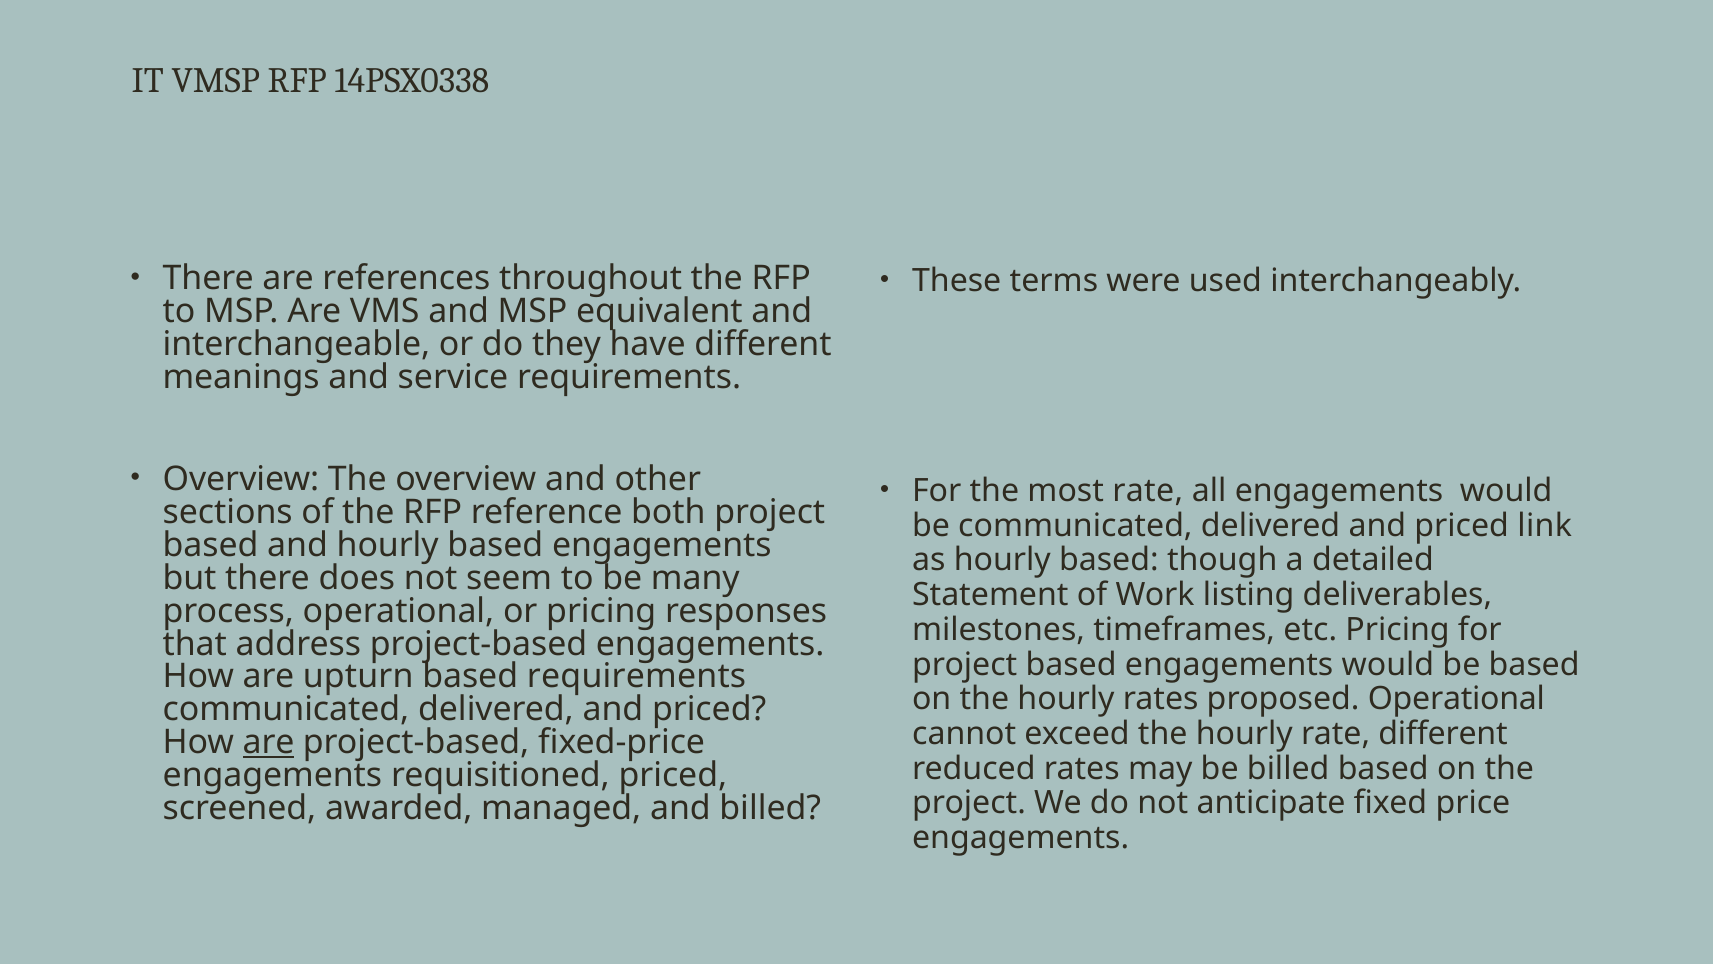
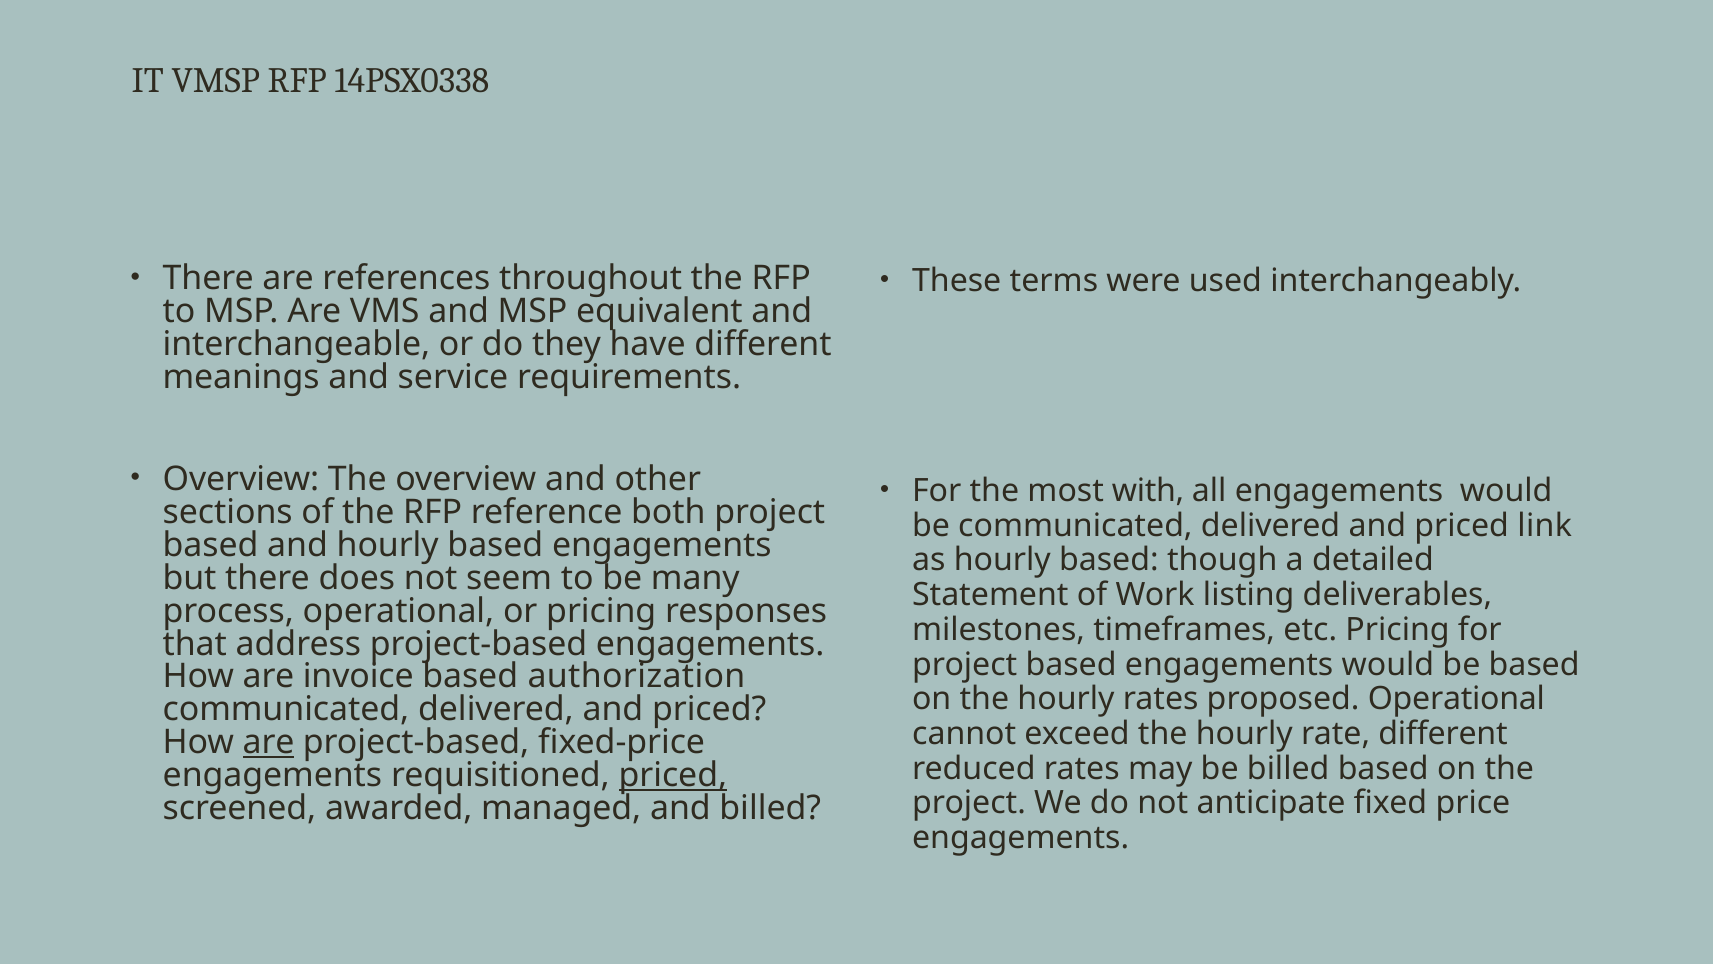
most rate: rate -> with (1148, 491)
upturn: upturn -> invoice (358, 676)
based requirements: requirements -> authorization (636, 676)
priced underline: none -> present (673, 775)
